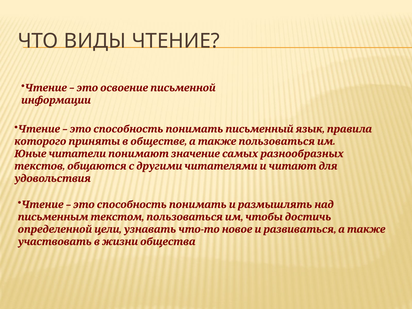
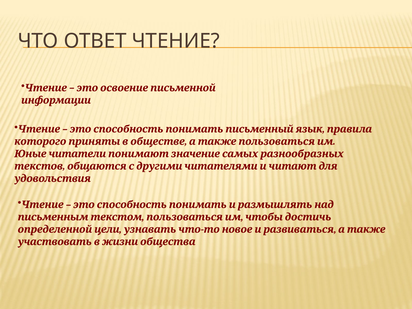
ВИДЫ: ВИДЫ -> ОТВЕТ (95, 41)
